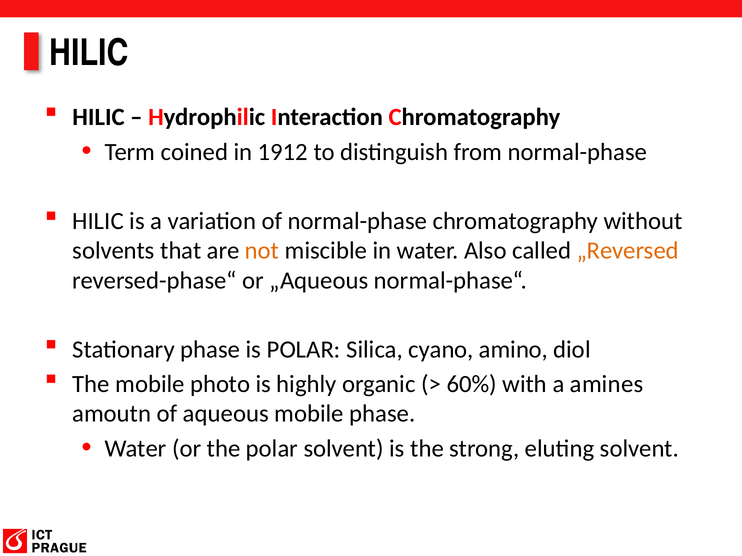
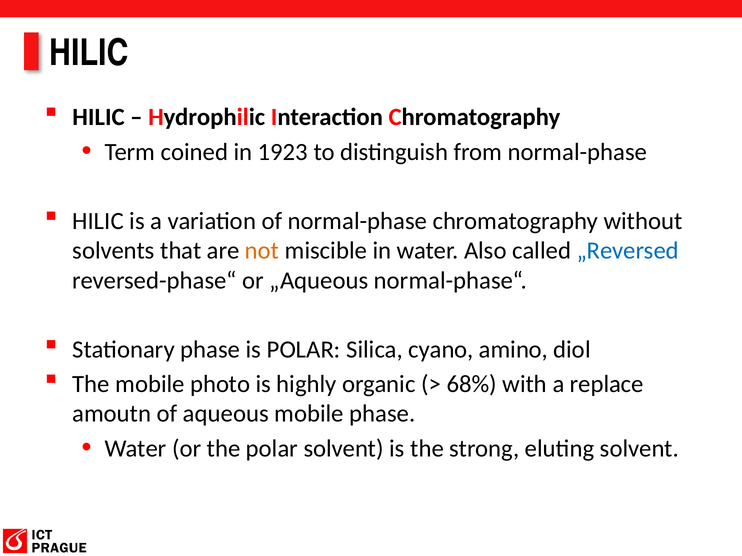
1912: 1912 -> 1923 (283, 152)
„Reversed colour: orange -> blue (628, 251)
60%: 60% -> 68% (472, 384)
amines: amines -> replace (607, 384)
